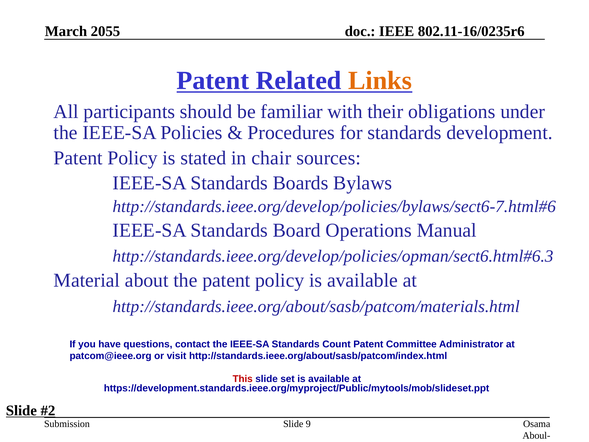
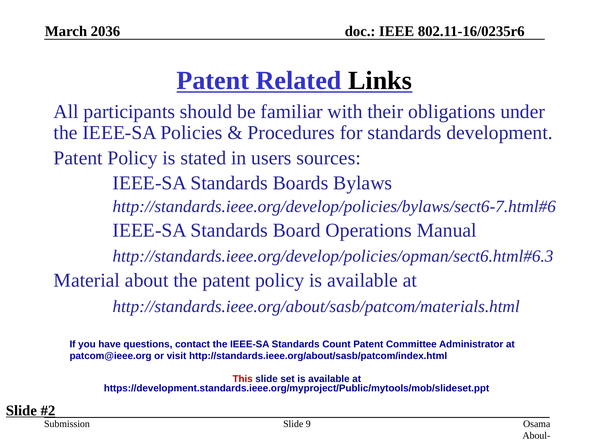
2055: 2055 -> 2036 (105, 31)
Links colour: orange -> black (380, 80)
chair: chair -> users (271, 158)
